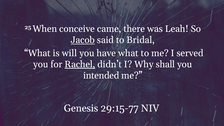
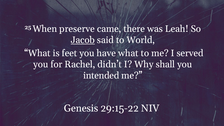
conceive: conceive -> preserve (77, 29)
Bridal: Bridal -> World (141, 40)
will: will -> feet (69, 53)
Rachel underline: present -> none (80, 64)
29:15-77: 29:15-77 -> 29:15-22 (120, 108)
